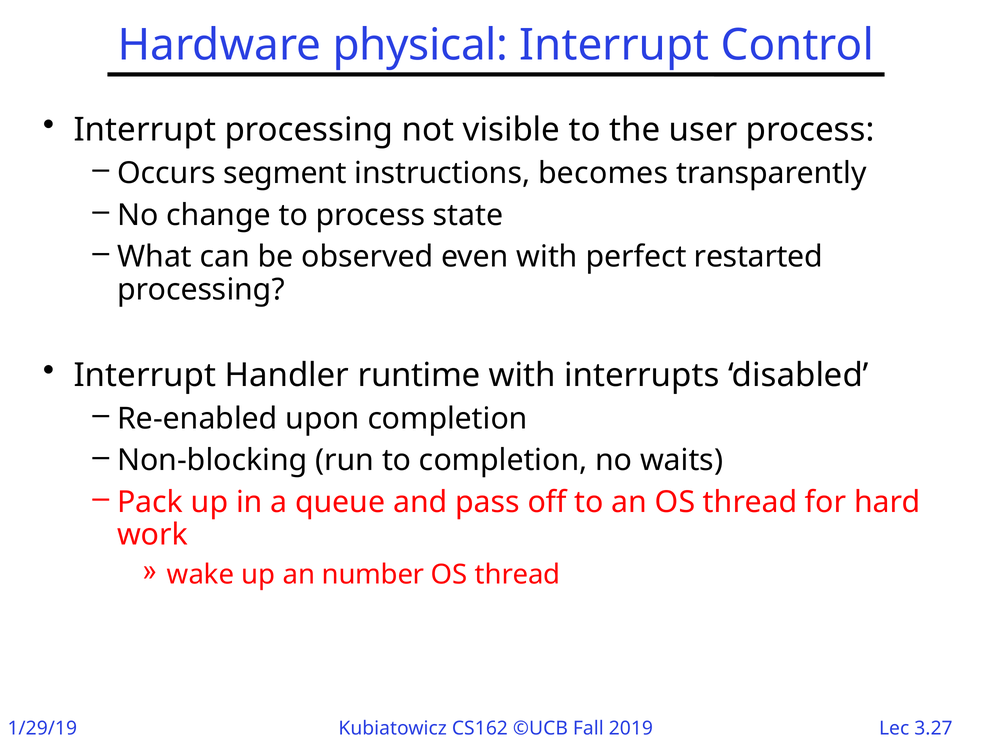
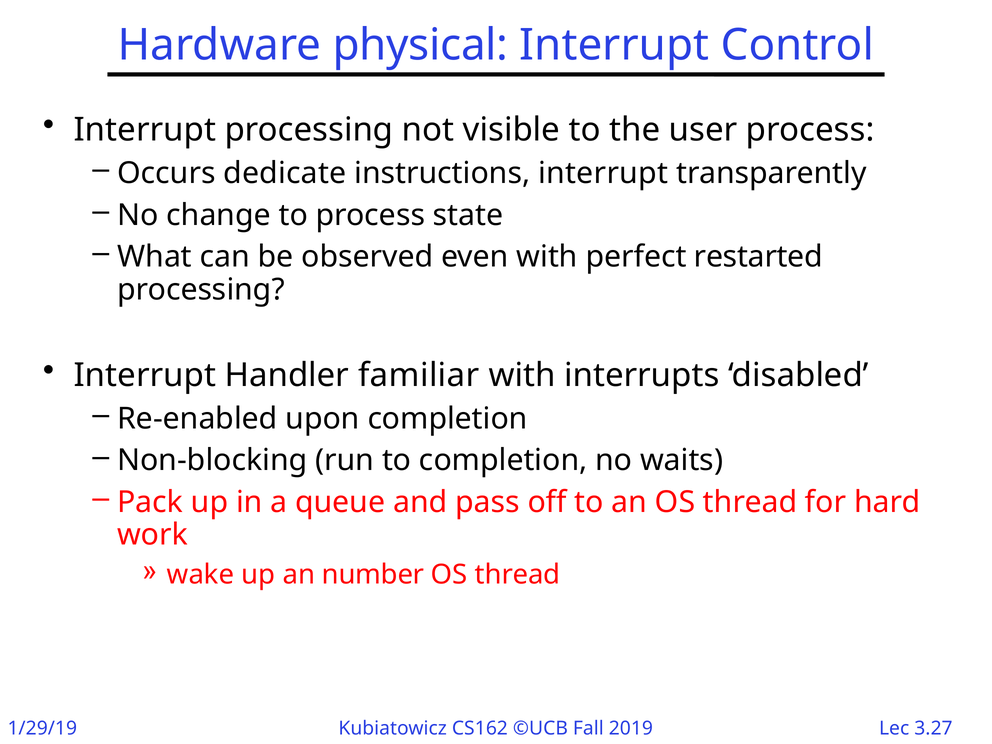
segment: segment -> dedicate (285, 173)
instructions becomes: becomes -> interrupt (603, 173)
runtime: runtime -> familiar (419, 375)
